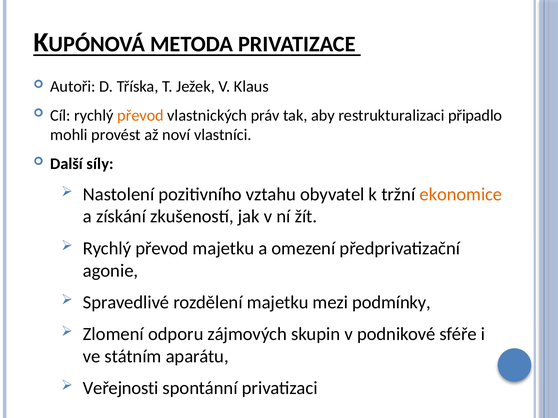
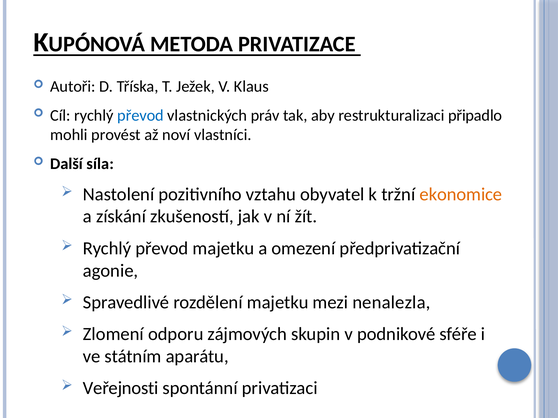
převod colour: orange -> blue (141, 116)
síly: síly -> síla (100, 164)
podmínky: podmínky -> nenalezla (391, 303)
